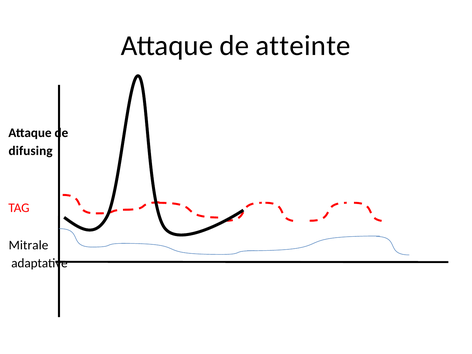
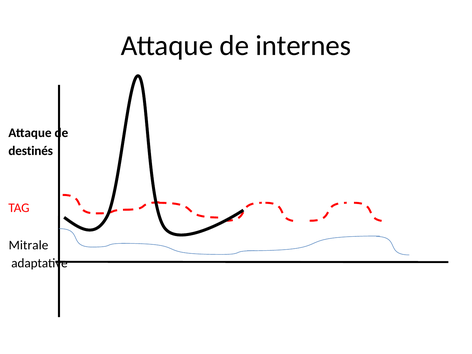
atteinte: atteinte -> internes (303, 46)
difusing: difusing -> destinés (31, 151)
